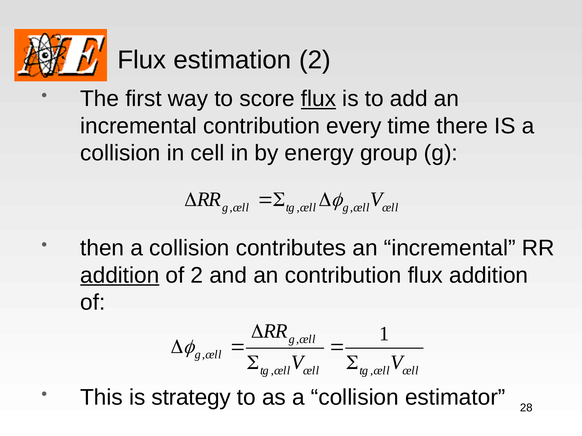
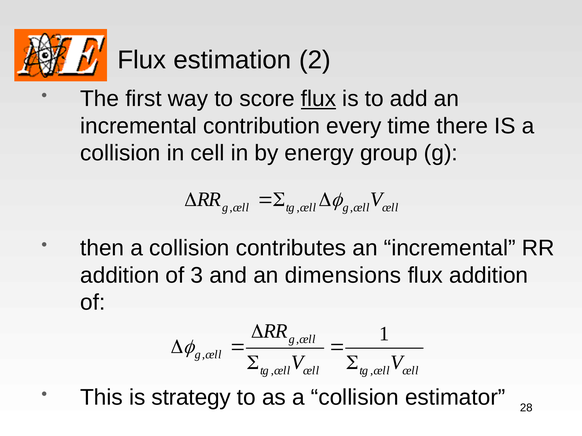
addition underline: present -> none (120, 276)
of 2: 2 -> 3 (197, 276)
an contribution: contribution -> dimensions (343, 276)
